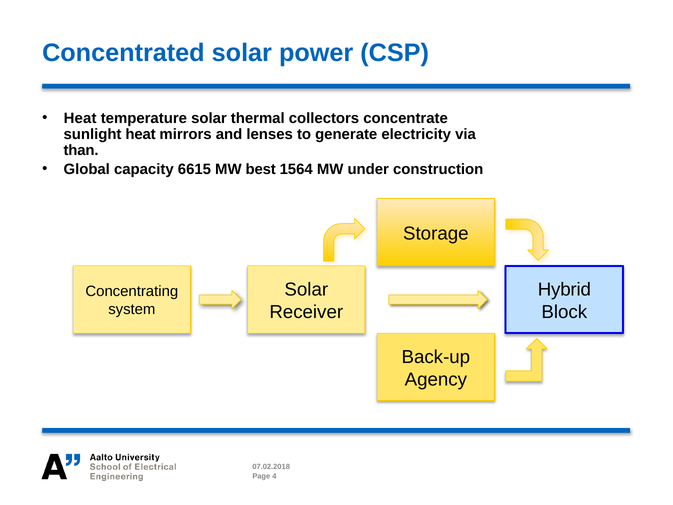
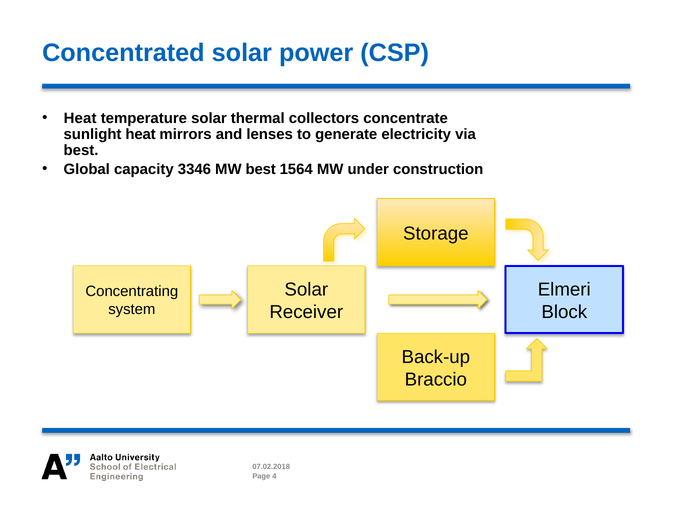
than: than -> best (81, 150)
6615: 6615 -> 3346 (194, 169)
Hybrid: Hybrid -> Elmeri (564, 289)
Agency: Agency -> Braccio (436, 379)
